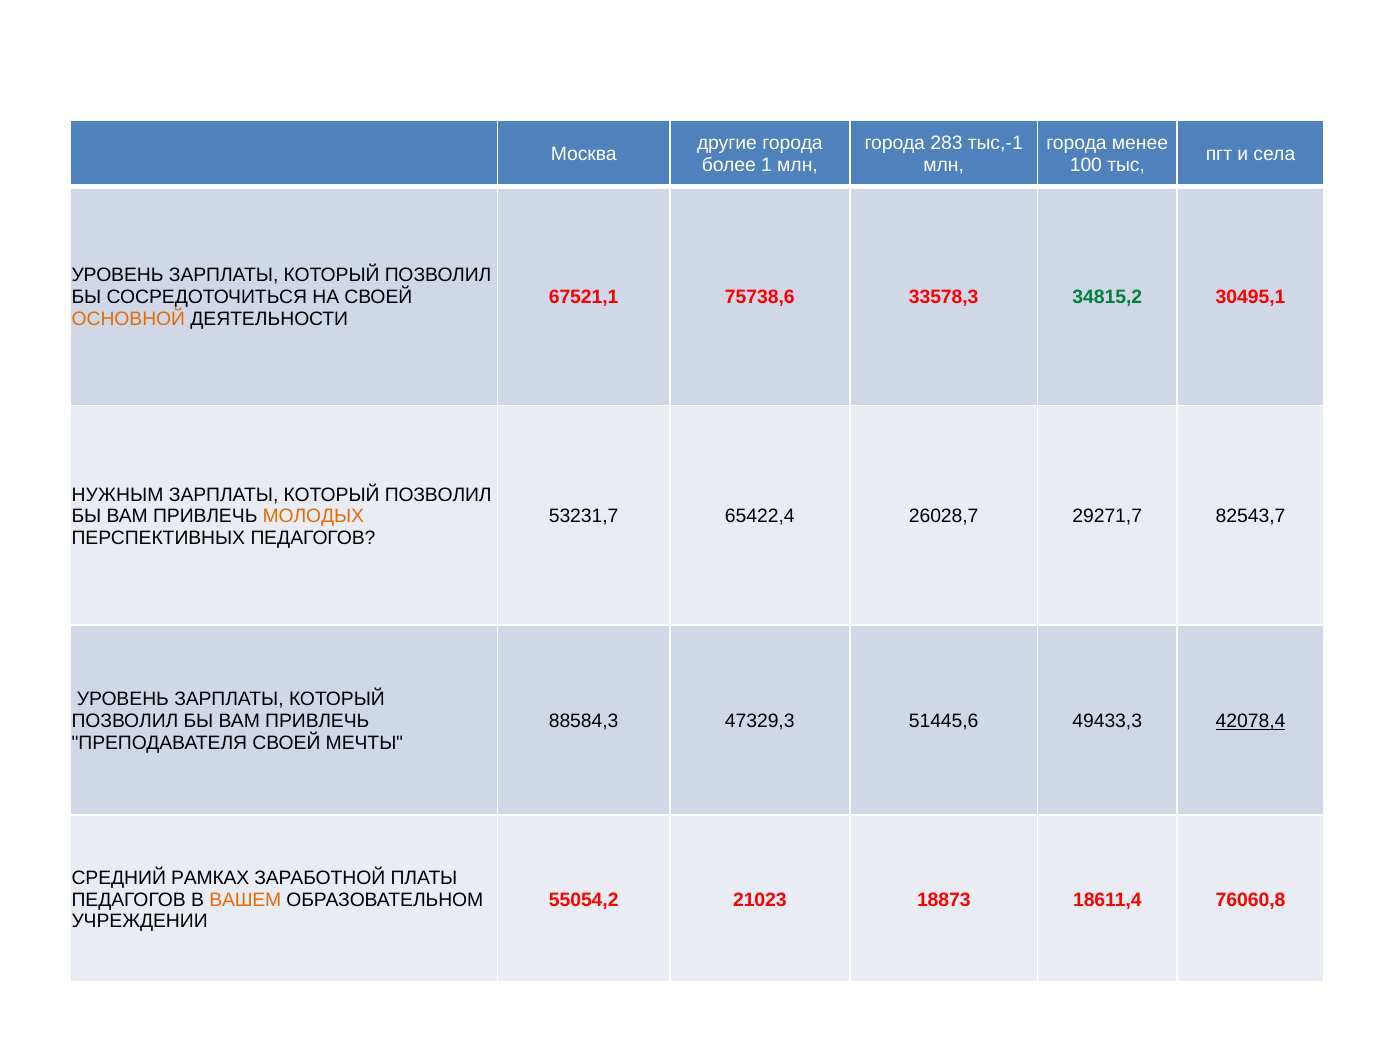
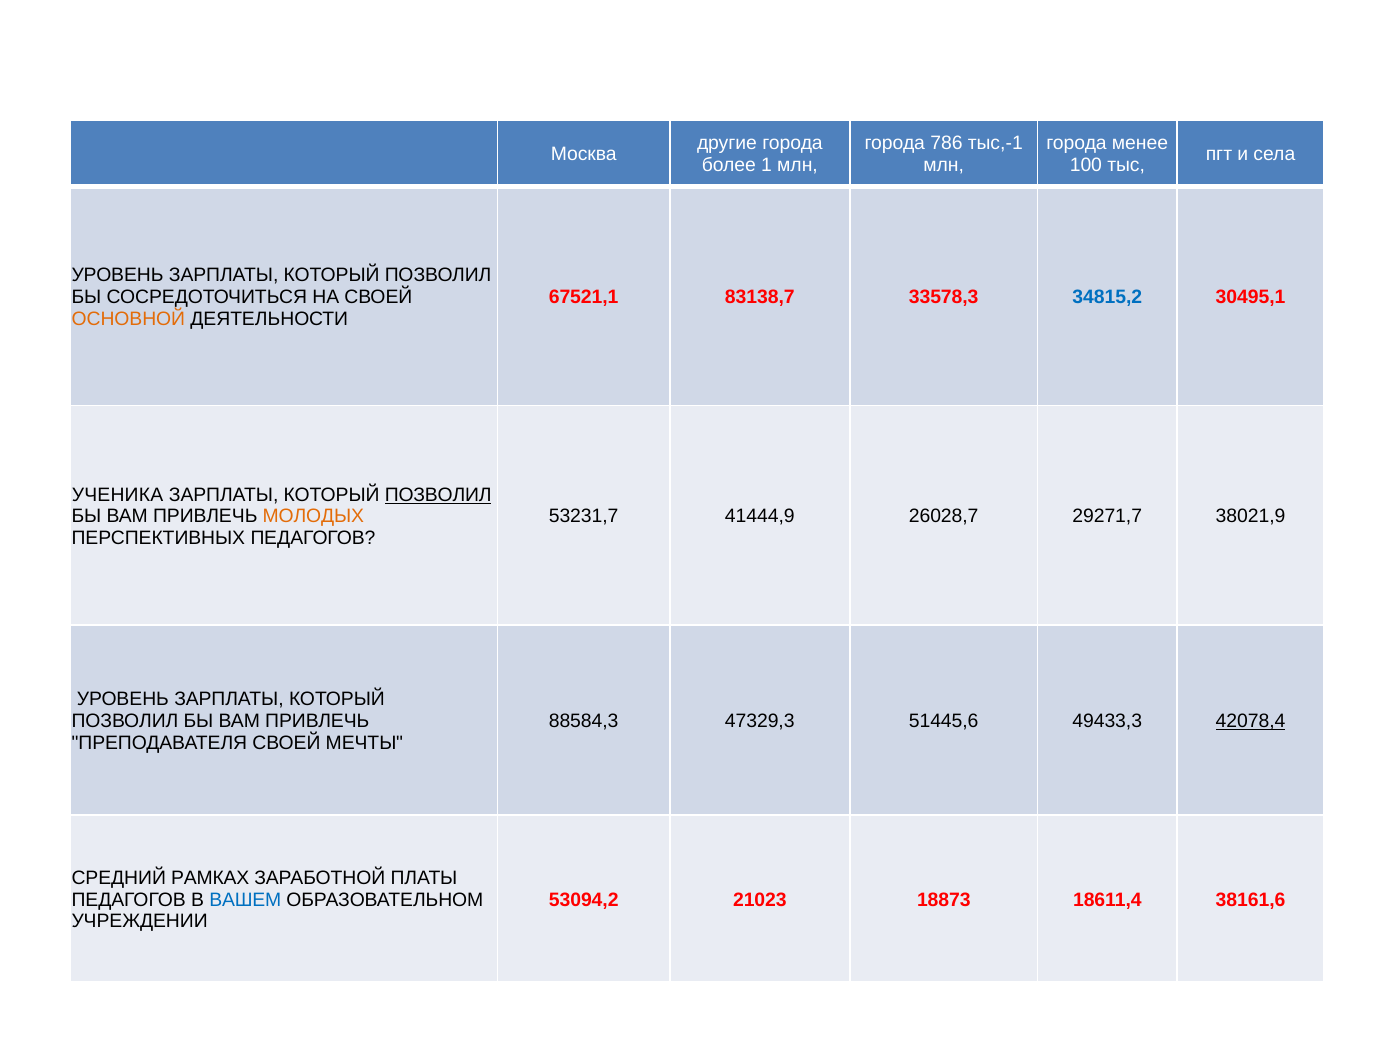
283: 283 -> 786 (946, 143)
75738,6: 75738,6 -> 83138,7 (760, 297)
34815,2 colour: green -> blue (1107, 297)
НУЖНЫМ: НУЖНЫМ -> УЧЕНИКА (118, 495)
ПОЗВОЛИЛ underline: none -> present (438, 495)
65422,4: 65422,4 -> 41444,9 (760, 516)
82543,7: 82543,7 -> 38021,9 (1251, 516)
ВАШЕМ colour: orange -> blue (245, 899)
55054,2: 55054,2 -> 53094,2 (584, 899)
76060,8: 76060,8 -> 38161,6 (1251, 899)
